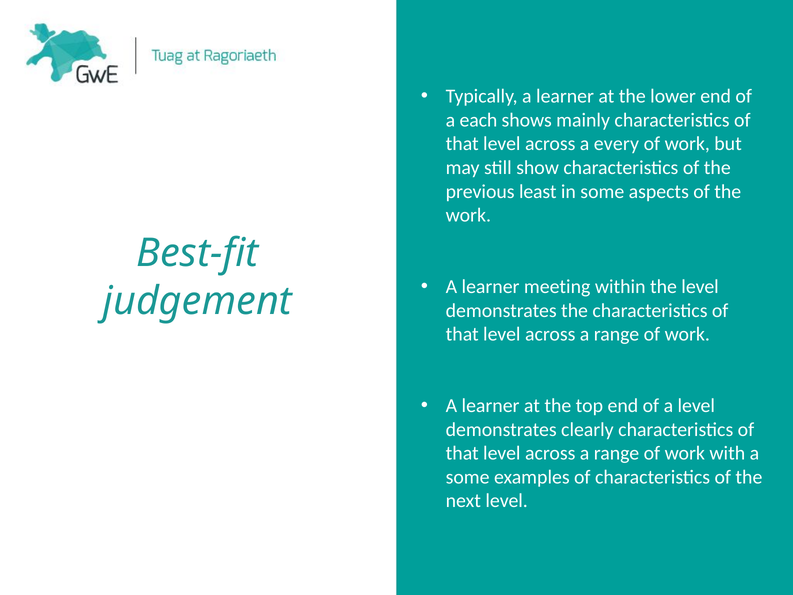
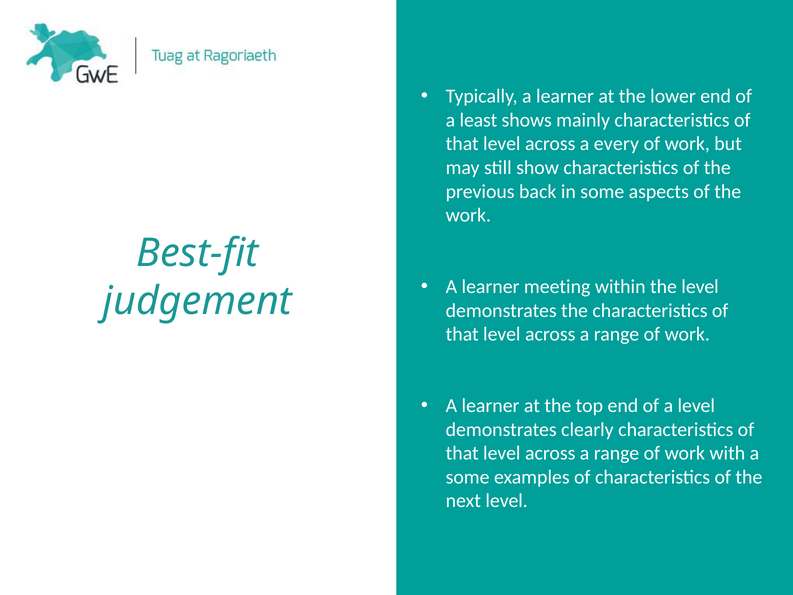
each: each -> least (478, 120)
least: least -> back (538, 191)
